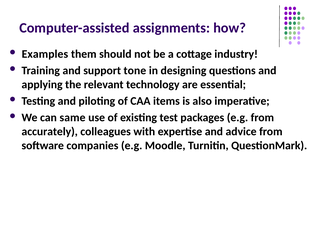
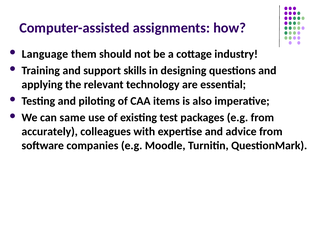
Examples: Examples -> Language (45, 54)
tone: tone -> skills (135, 70)
